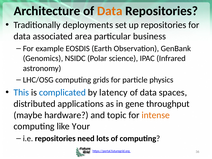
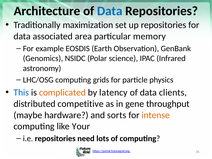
Data colour: orange -> blue (110, 11)
deployments: deployments -> maximization (88, 25)
business: business -> memory (149, 36)
complicated colour: blue -> orange (62, 92)
spaces: spaces -> clients (173, 92)
applications: applications -> competitive (81, 104)
topic: topic -> sorts (117, 115)
